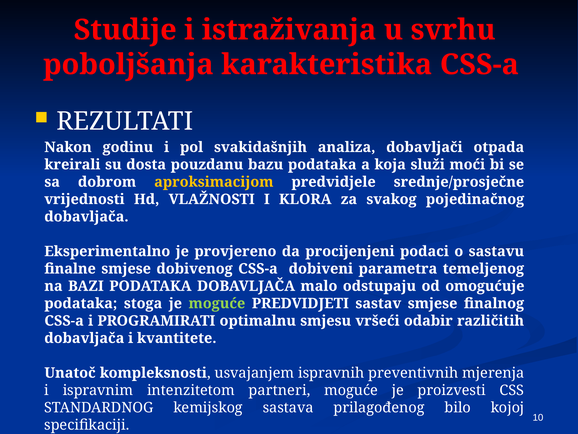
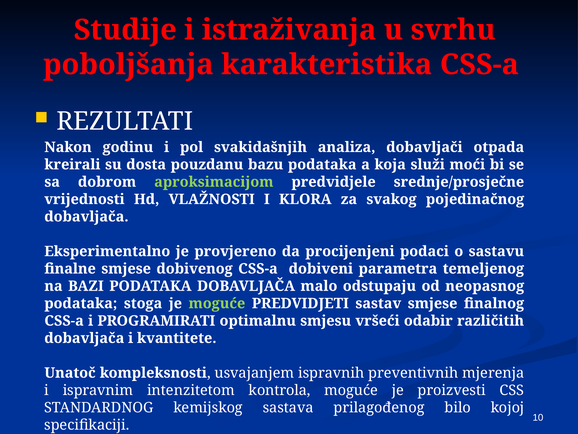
aproksimacijom colour: yellow -> light green (214, 182)
omogućuje: omogućuje -> neopasnog (485, 286)
partneri: partneri -> kontrola (280, 390)
